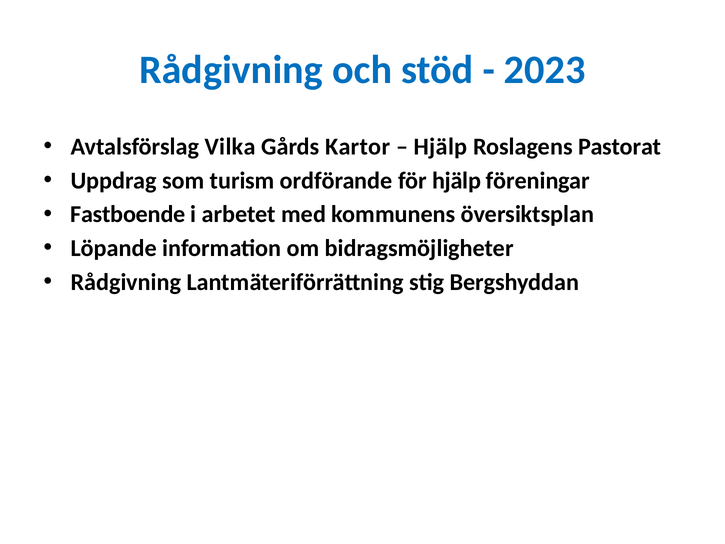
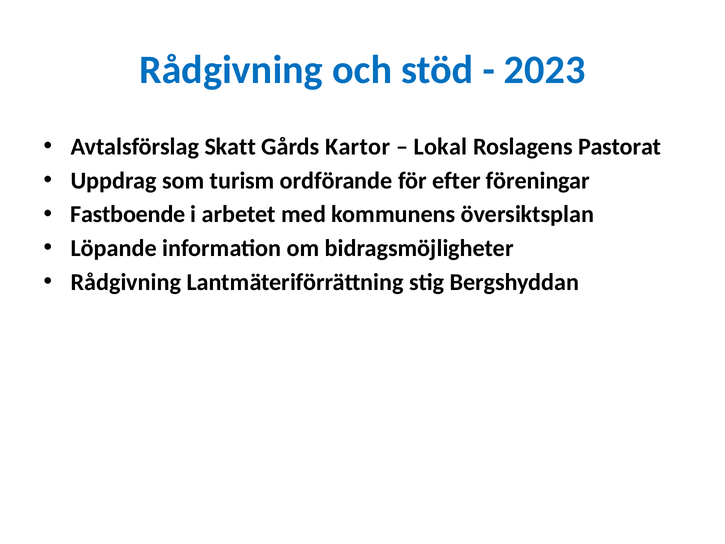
Vilka: Vilka -> Skatt (230, 147)
Hjälp: Hjälp -> Lokal (441, 147)
för hjälp: hjälp -> efter (457, 181)
